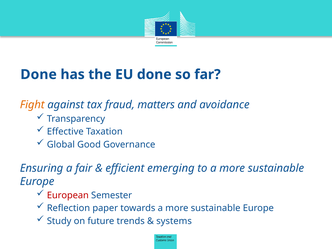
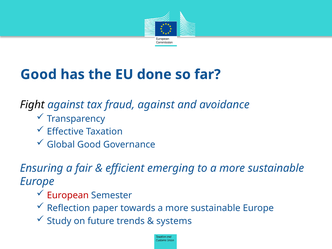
Done: Done -> Good (39, 74)
Fight colour: orange -> black (32, 105)
fraud matters: matters -> against (156, 105)
